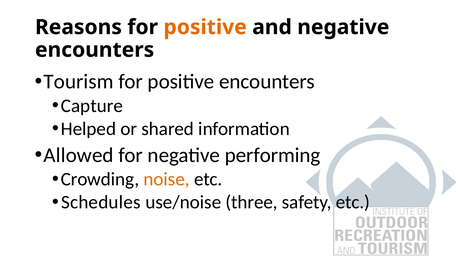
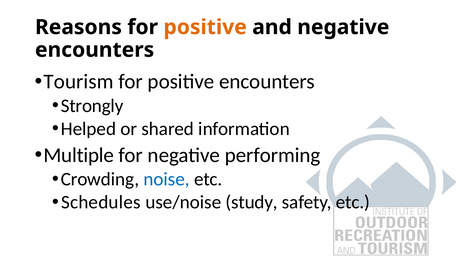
Capture: Capture -> Strongly (92, 106)
Allowed: Allowed -> Multiple (79, 155)
noise colour: orange -> blue (167, 179)
three: three -> study (252, 202)
